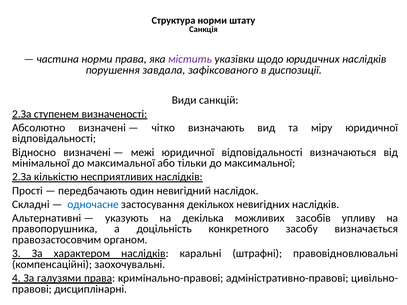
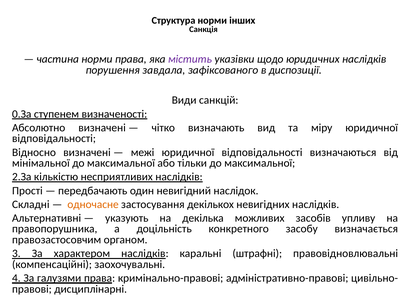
штату: штату -> інших (242, 21)
2.За: 2.За -> 0.За (22, 114)
одночасне colour: blue -> orange (93, 205)
